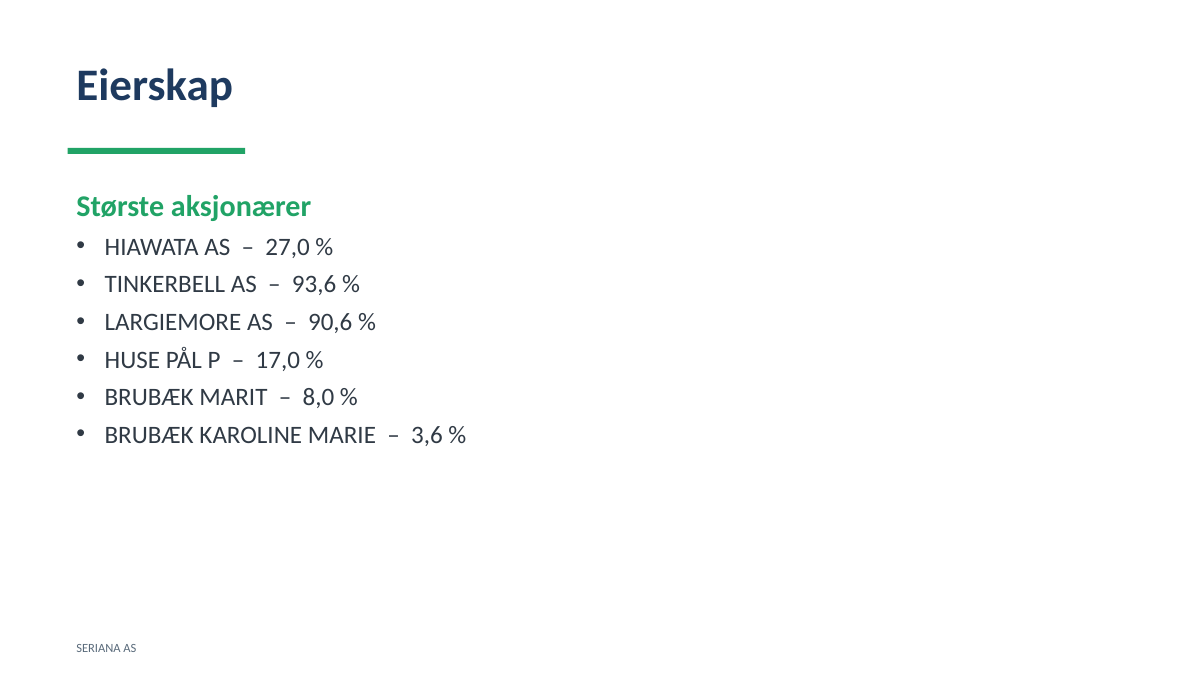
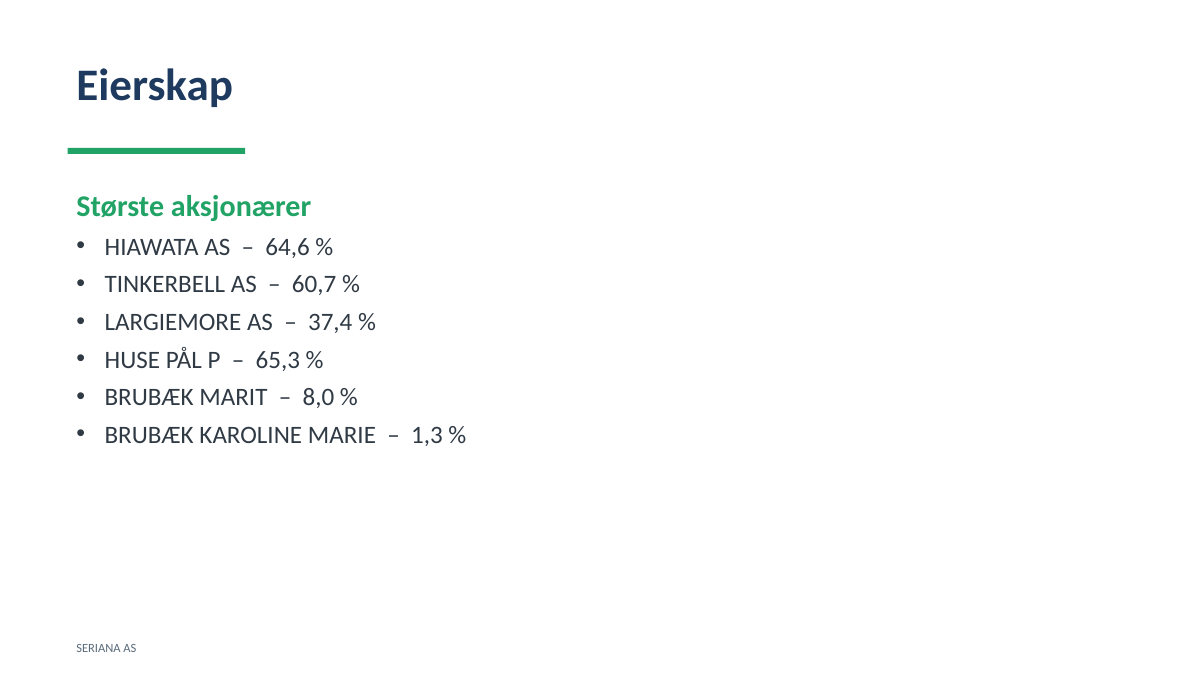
27,0: 27,0 -> 64,6 (288, 247)
93,6: 93,6 -> 60,7 (314, 285)
90,6: 90,6 -> 37,4 (330, 322)
17,0: 17,0 -> 65,3 (278, 360)
3,6: 3,6 -> 1,3 (427, 435)
